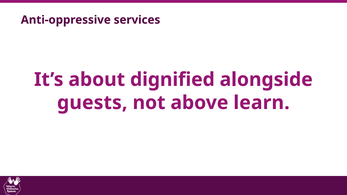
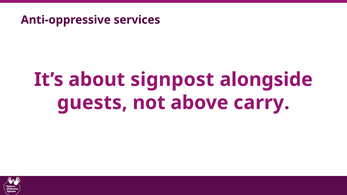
dignified: dignified -> signpost (172, 80)
learn: learn -> carry (261, 103)
